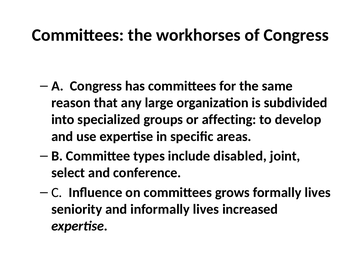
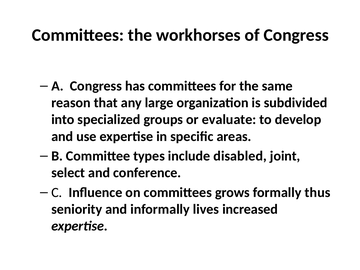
affecting: affecting -> evaluate (229, 120)
formally lives: lives -> thus (318, 192)
